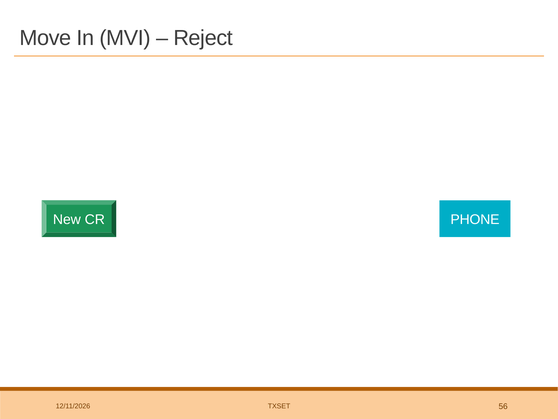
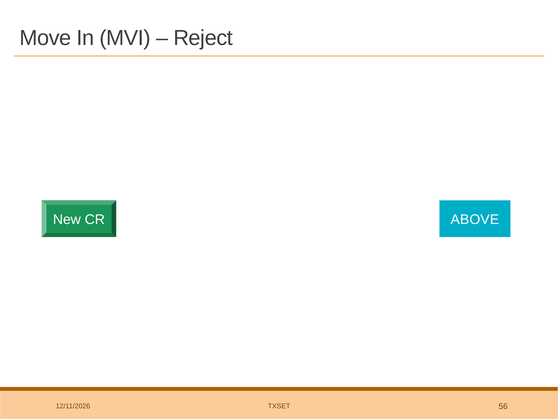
PHONE: PHONE -> ABOVE (475, 219)
